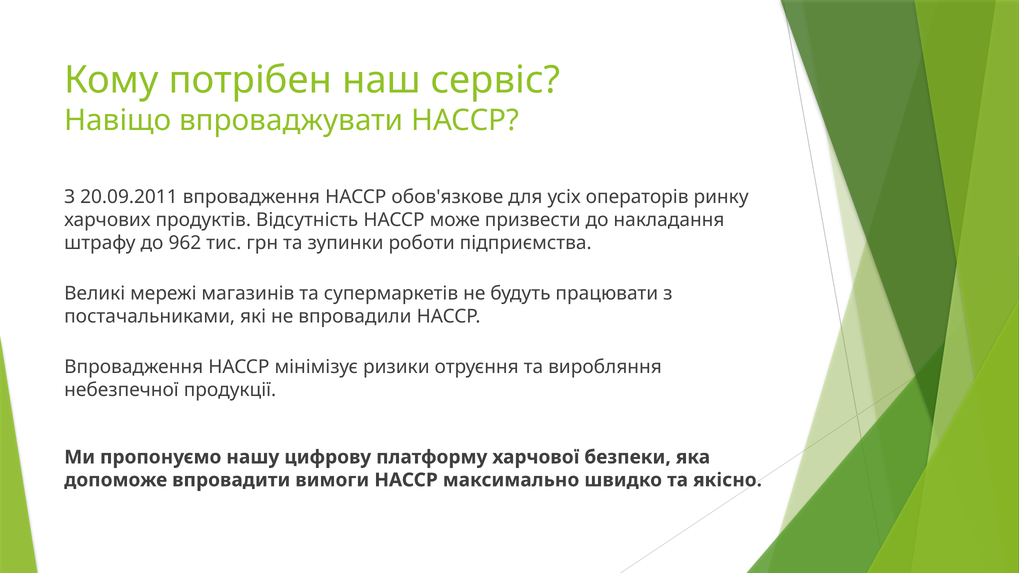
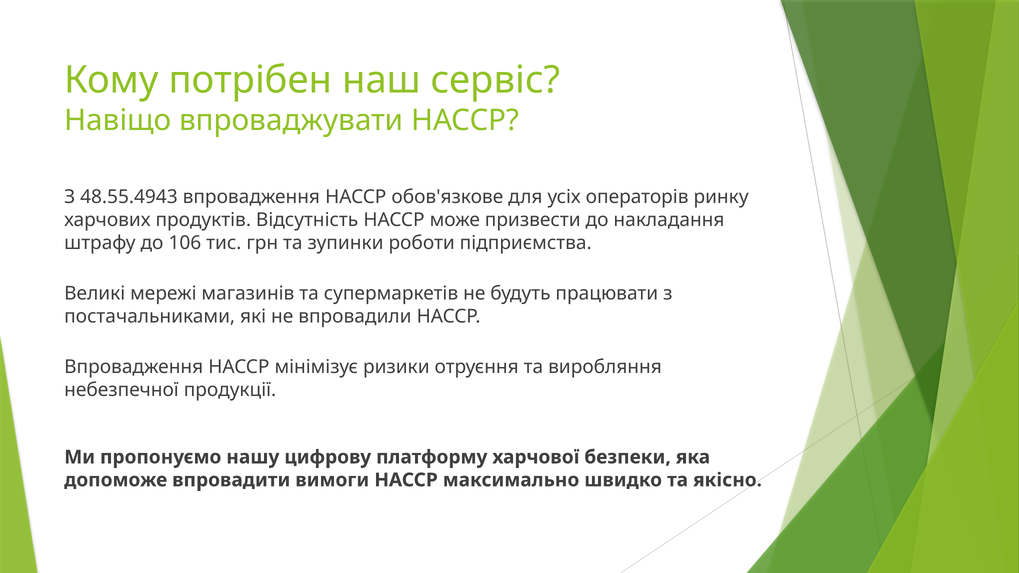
20.09.2011: 20.09.2011 -> 48.55.4943 (129, 197)
962: 962 -> 106 (185, 243)
